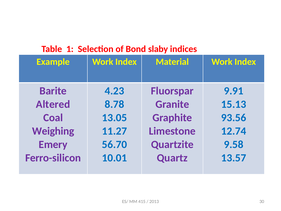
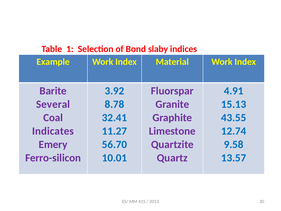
4.23: 4.23 -> 3.92 (115, 91)
9.91: 9.91 -> 4.91 (234, 91)
Altered: Altered -> Several (53, 104)
13.05: 13.05 -> 32.41 (114, 118)
93.56: 93.56 -> 43.55 (234, 118)
Weighing: Weighing -> Indicates (53, 131)
